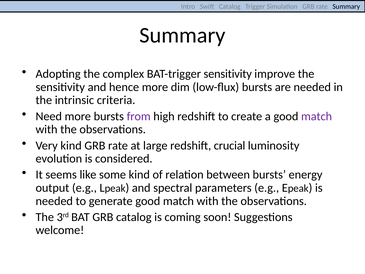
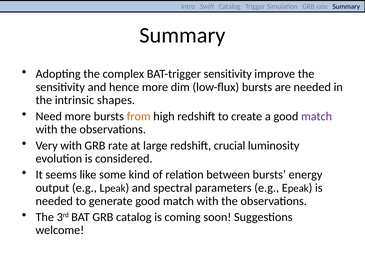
criteria: criteria -> shapes (116, 100)
from colour: purple -> orange (139, 116)
Very kind: kind -> with (71, 145)
